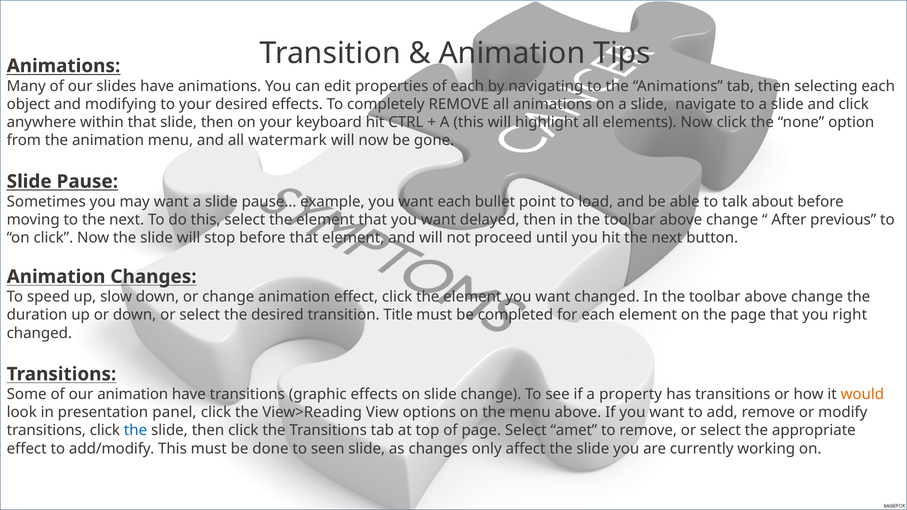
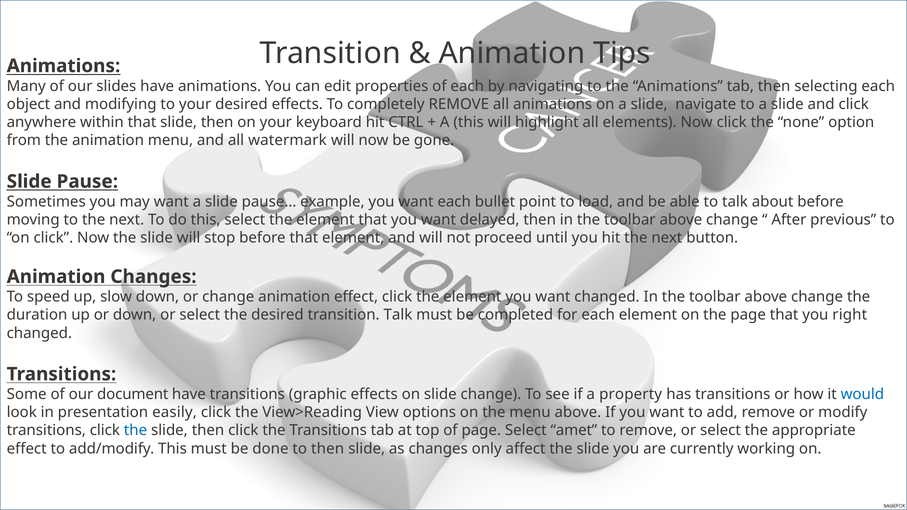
transition Title: Title -> Talk (398, 315)
our animation: animation -> document (133, 394)
would colour: orange -> blue (862, 394)
panel: panel -> easily (175, 413)
to seen: seen -> then (328, 449)
